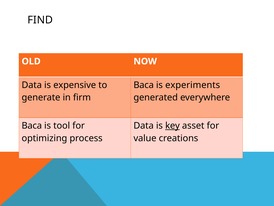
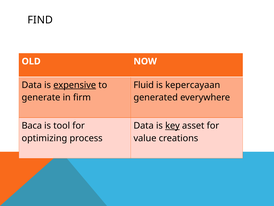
expensive underline: none -> present (75, 85)
Baca: Baca -> Fluid (144, 85)
experiments: experiments -> kepercayaan (193, 85)
